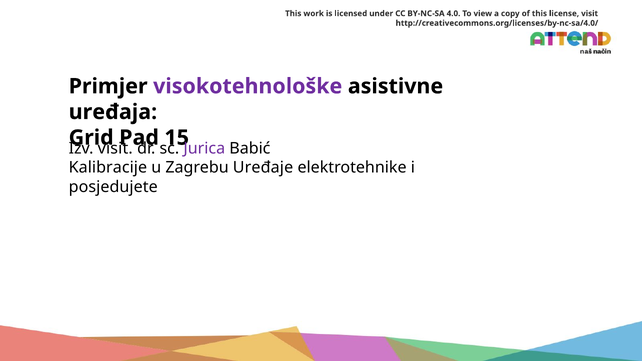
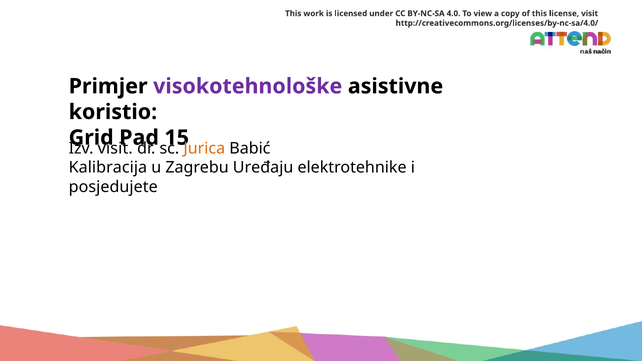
uređaja: uređaja -> koristio (113, 112)
Jurica colour: purple -> orange (204, 148)
Kalibracije: Kalibracije -> Kalibracija (108, 168)
Uređaje: Uređaje -> Uređaju (263, 168)
